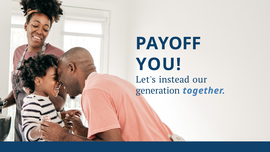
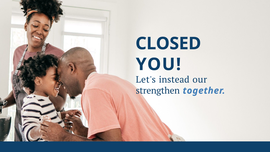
PAYOFF: PAYOFF -> CLOSED (168, 43)
generation: generation -> strengthen (158, 91)
